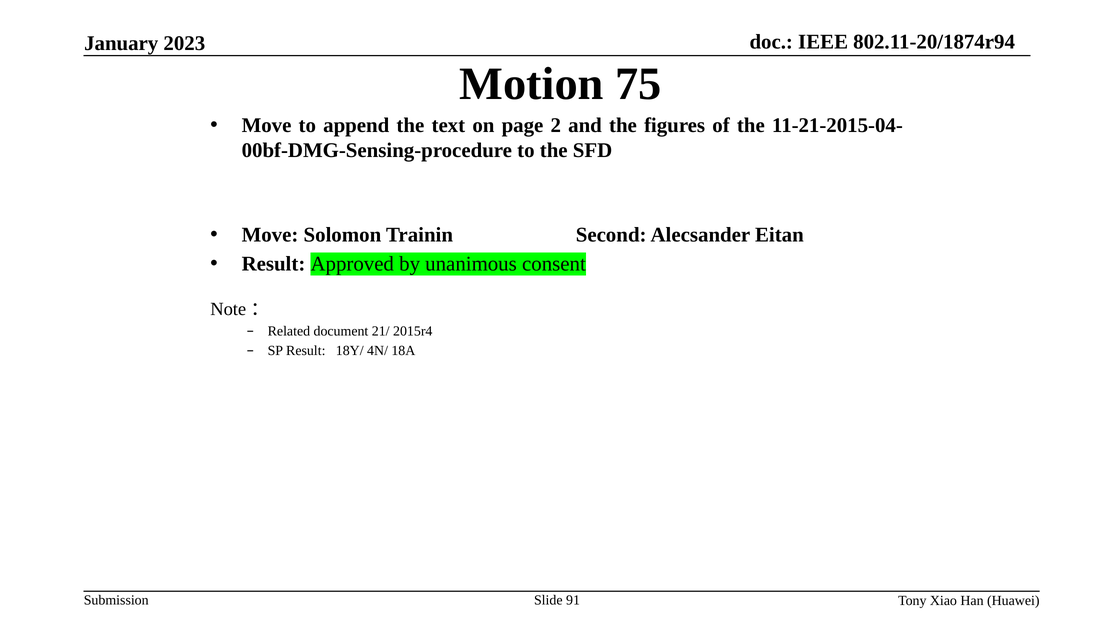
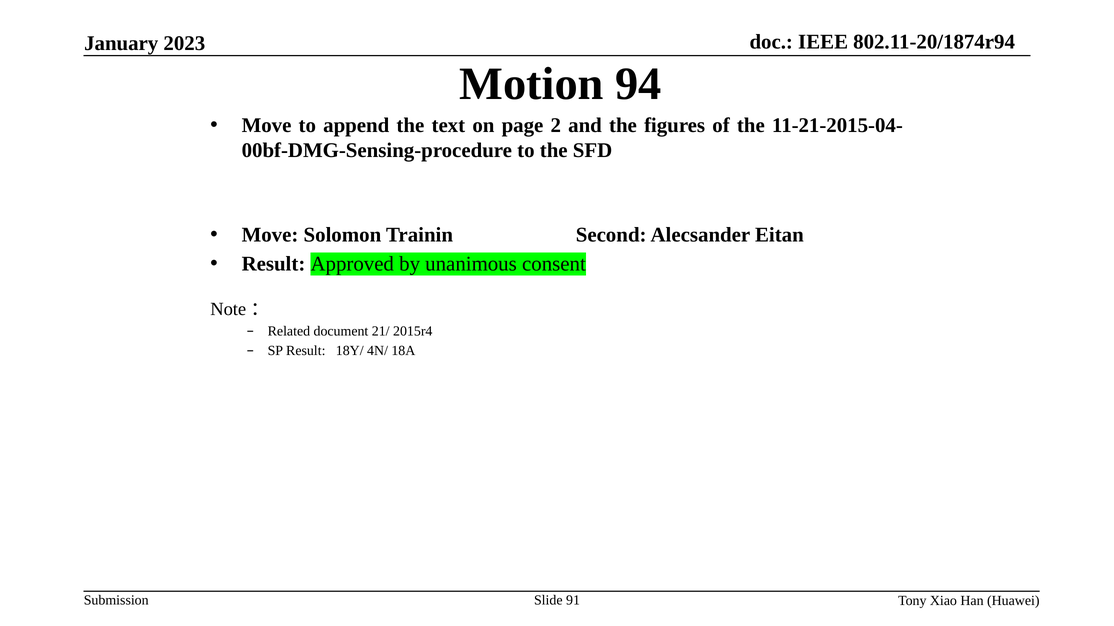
75: 75 -> 94 (638, 84)
